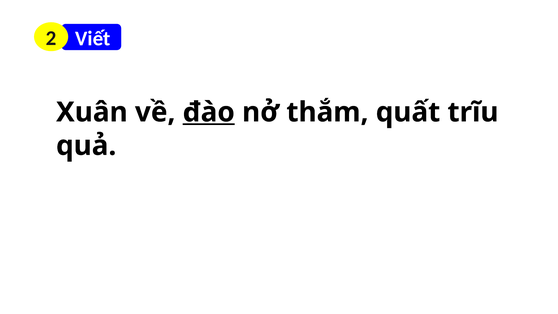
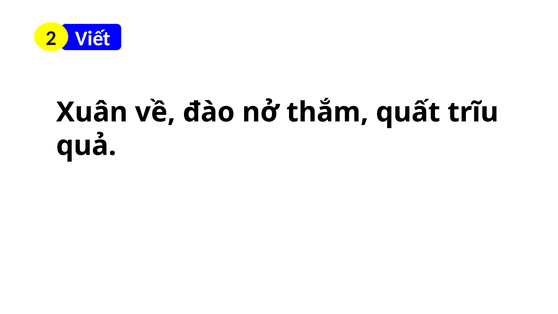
đào underline: present -> none (209, 112)
